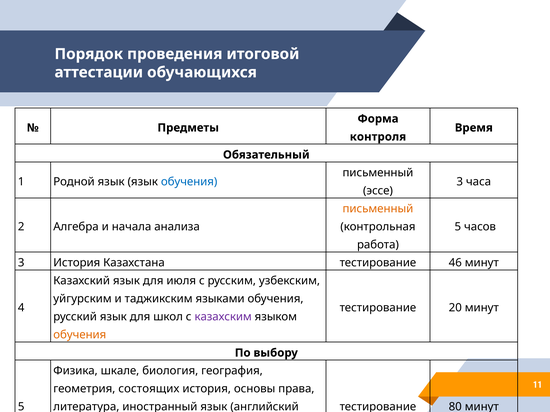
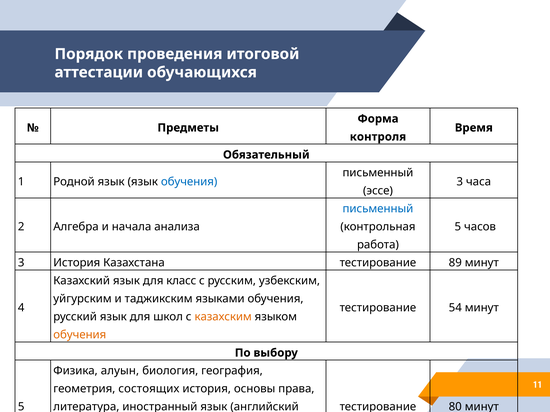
письменный colour: orange -> blue (378, 209)
46: 46 -> 89 (455, 263)
июля: июля -> класс (181, 281)
20: 20 -> 54 (455, 308)
казахским colour: purple -> orange (223, 317)
шкале: шкале -> алуын (120, 371)
